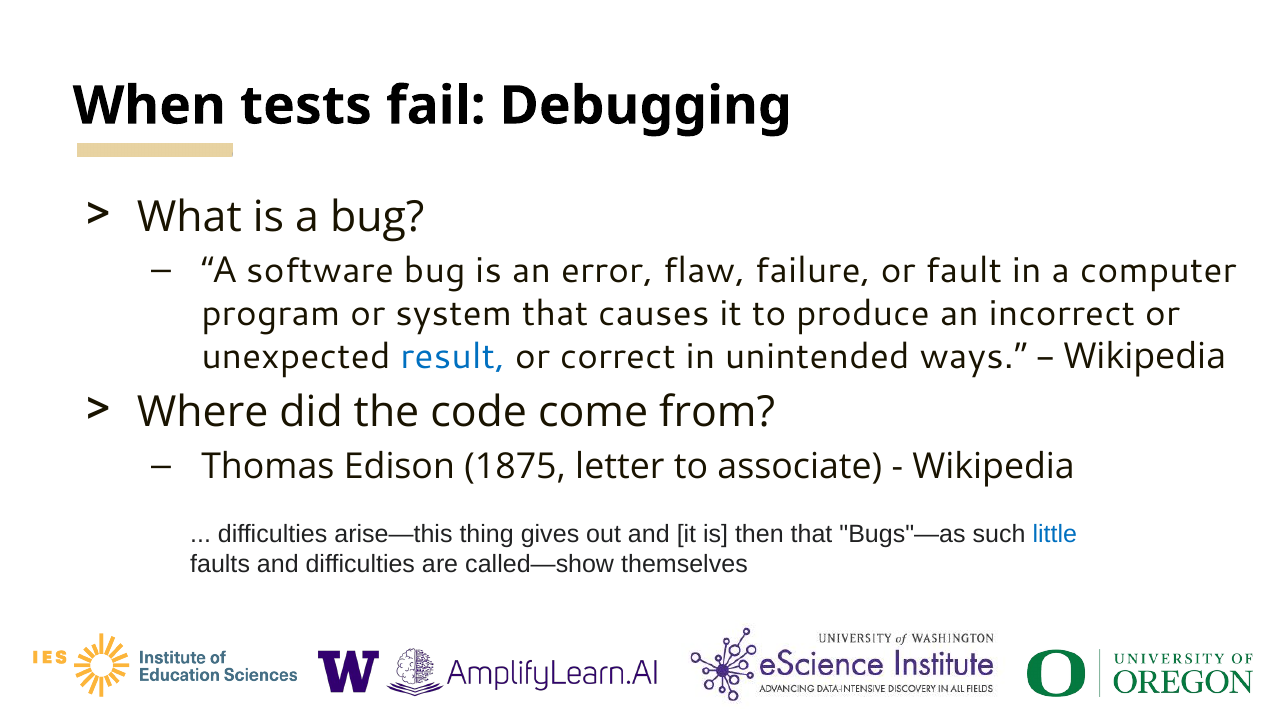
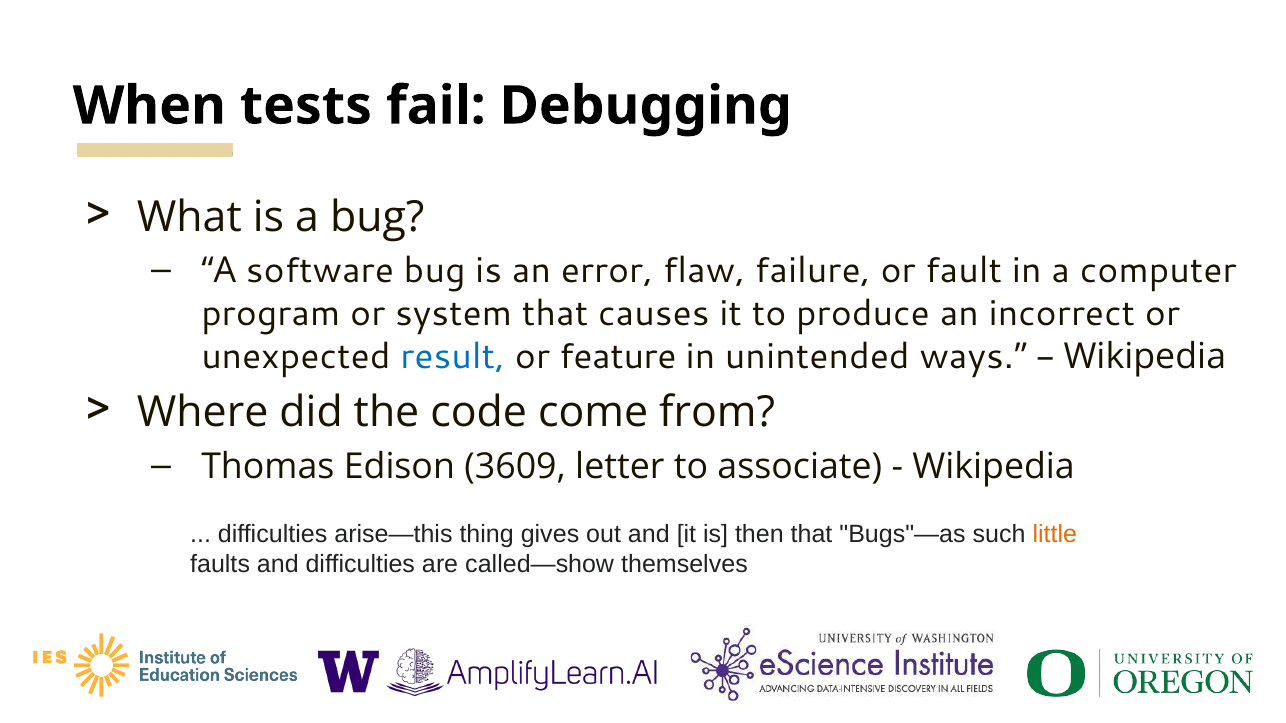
correct: correct -> feature (618, 357)
1875: 1875 -> 3609 (515, 467)
little colour: blue -> orange (1055, 535)
